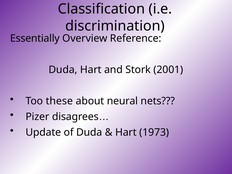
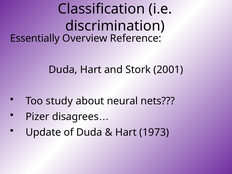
these: these -> study (59, 101)
